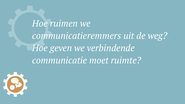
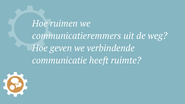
moet: moet -> heeft (99, 60)
